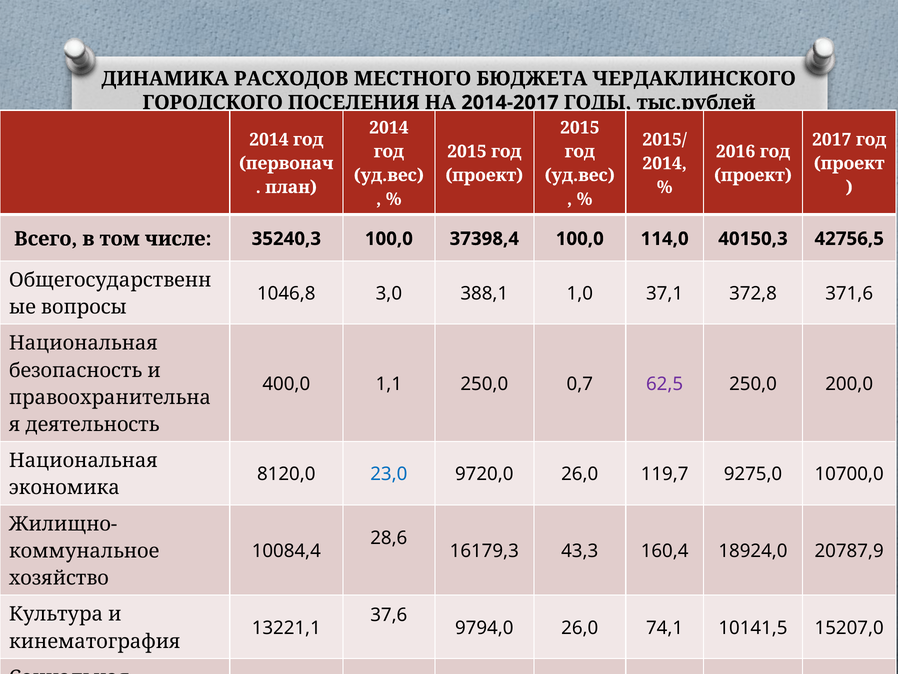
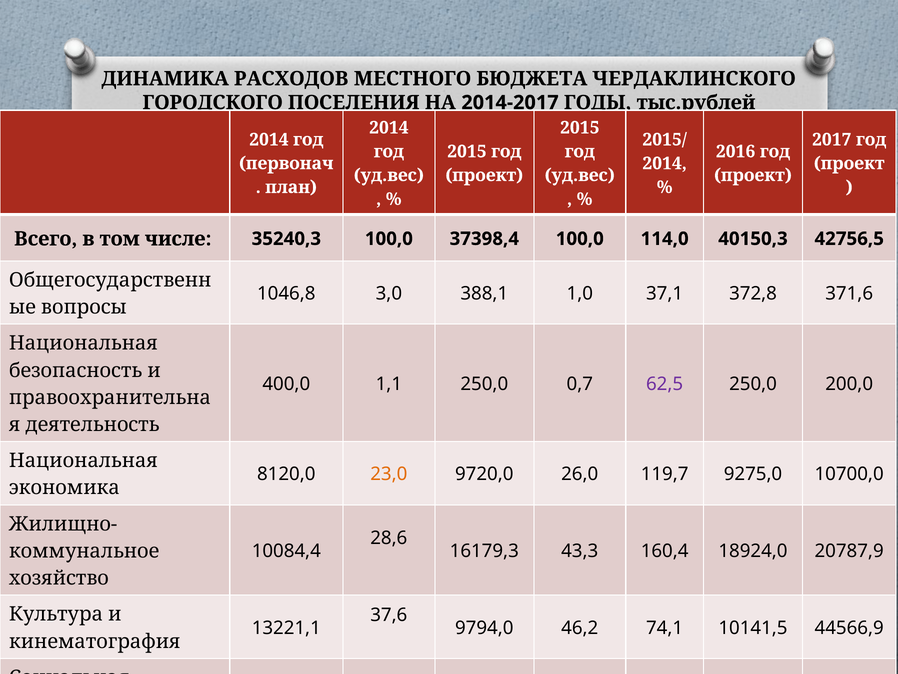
23,0 colour: blue -> orange (389, 474)
9794,0 26,0: 26,0 -> 46,2 (580, 627)
15207,0: 15207,0 -> 44566,9 (849, 627)
